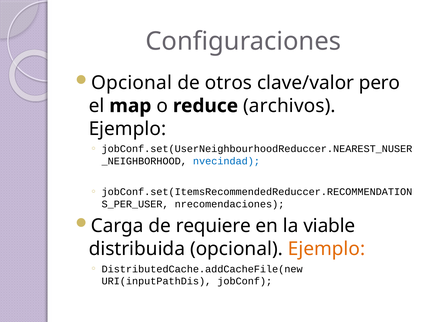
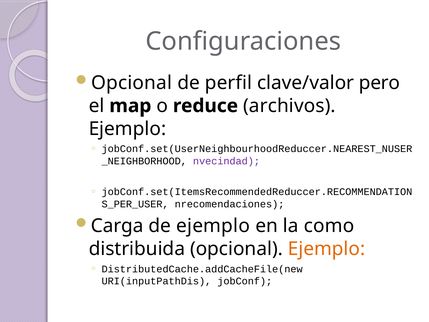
otros: otros -> perfil (228, 83)
nvecindad colour: blue -> purple (226, 161)
de requiere: requiere -> ejemplo (213, 226)
viable: viable -> como (329, 226)
